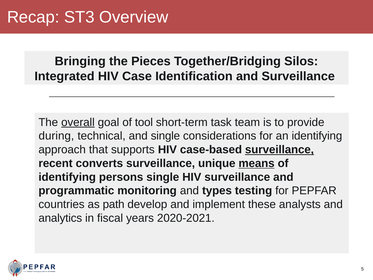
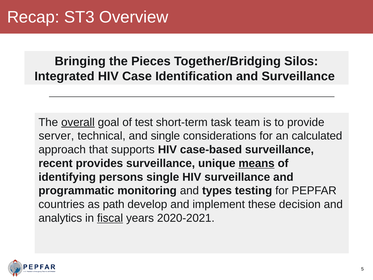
tool: tool -> test (144, 122)
during: during -> server (56, 136)
an identifying: identifying -> calculated (317, 136)
surveillance underline: present -> none (279, 150)
converts: converts -> provides (99, 163)
analysts: analysts -> decision (300, 204)
fiscal underline: none -> present (110, 218)
